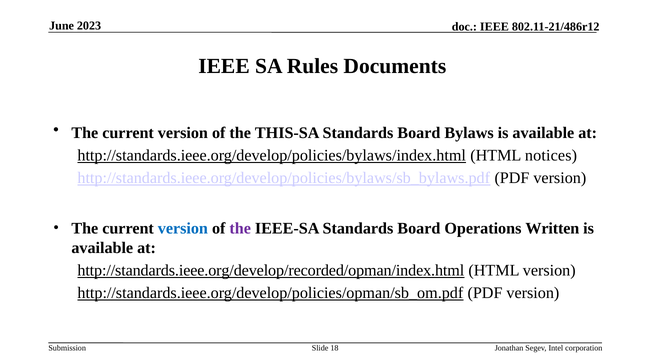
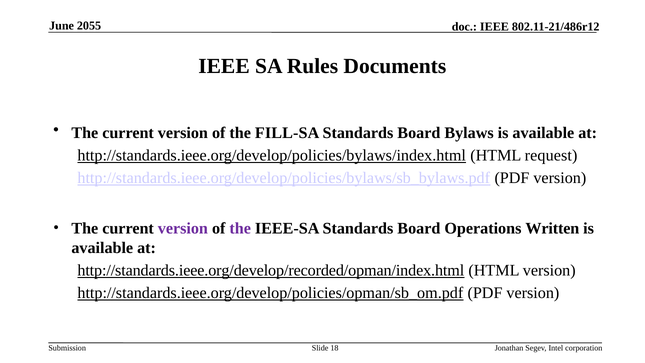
2023: 2023 -> 2055 (89, 26)
THIS-SA: THIS-SA -> FILL-SA (287, 133)
notices: notices -> request (551, 155)
version colour: blue -> purple (183, 228)
